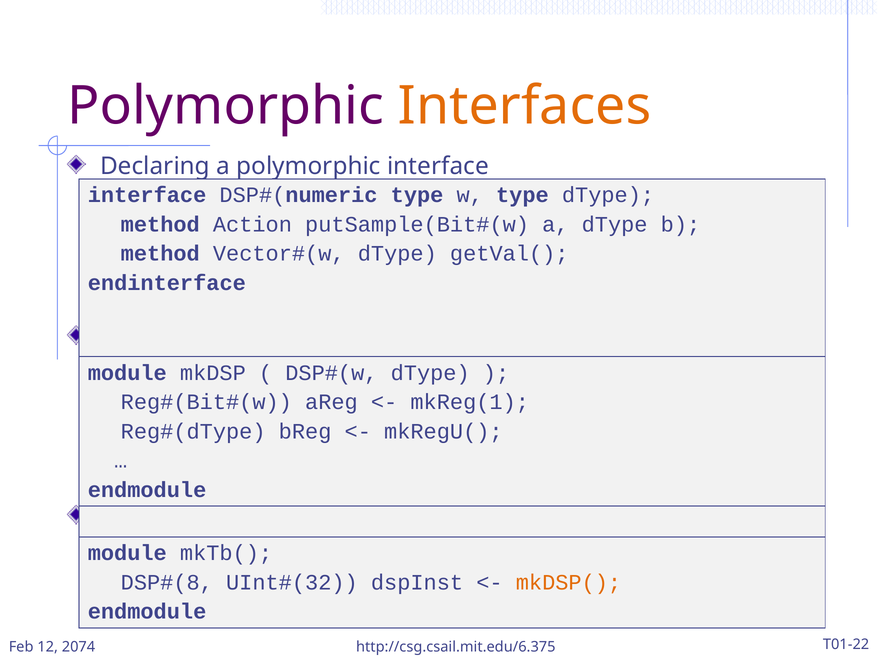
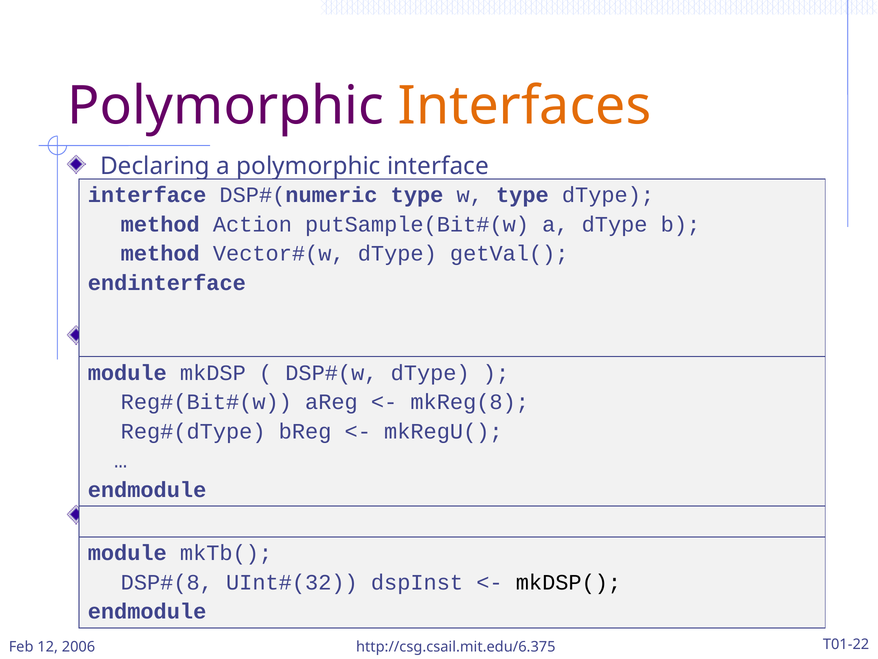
mkReg(1: mkReg(1 -> mkReg(8 (470, 402)
mkDSP( colour: orange -> black (568, 582)
2074: 2074 -> 2006 (78, 646)
